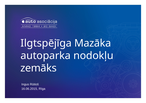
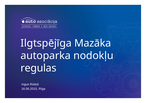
zemāks: zemāks -> regulas (39, 68)
